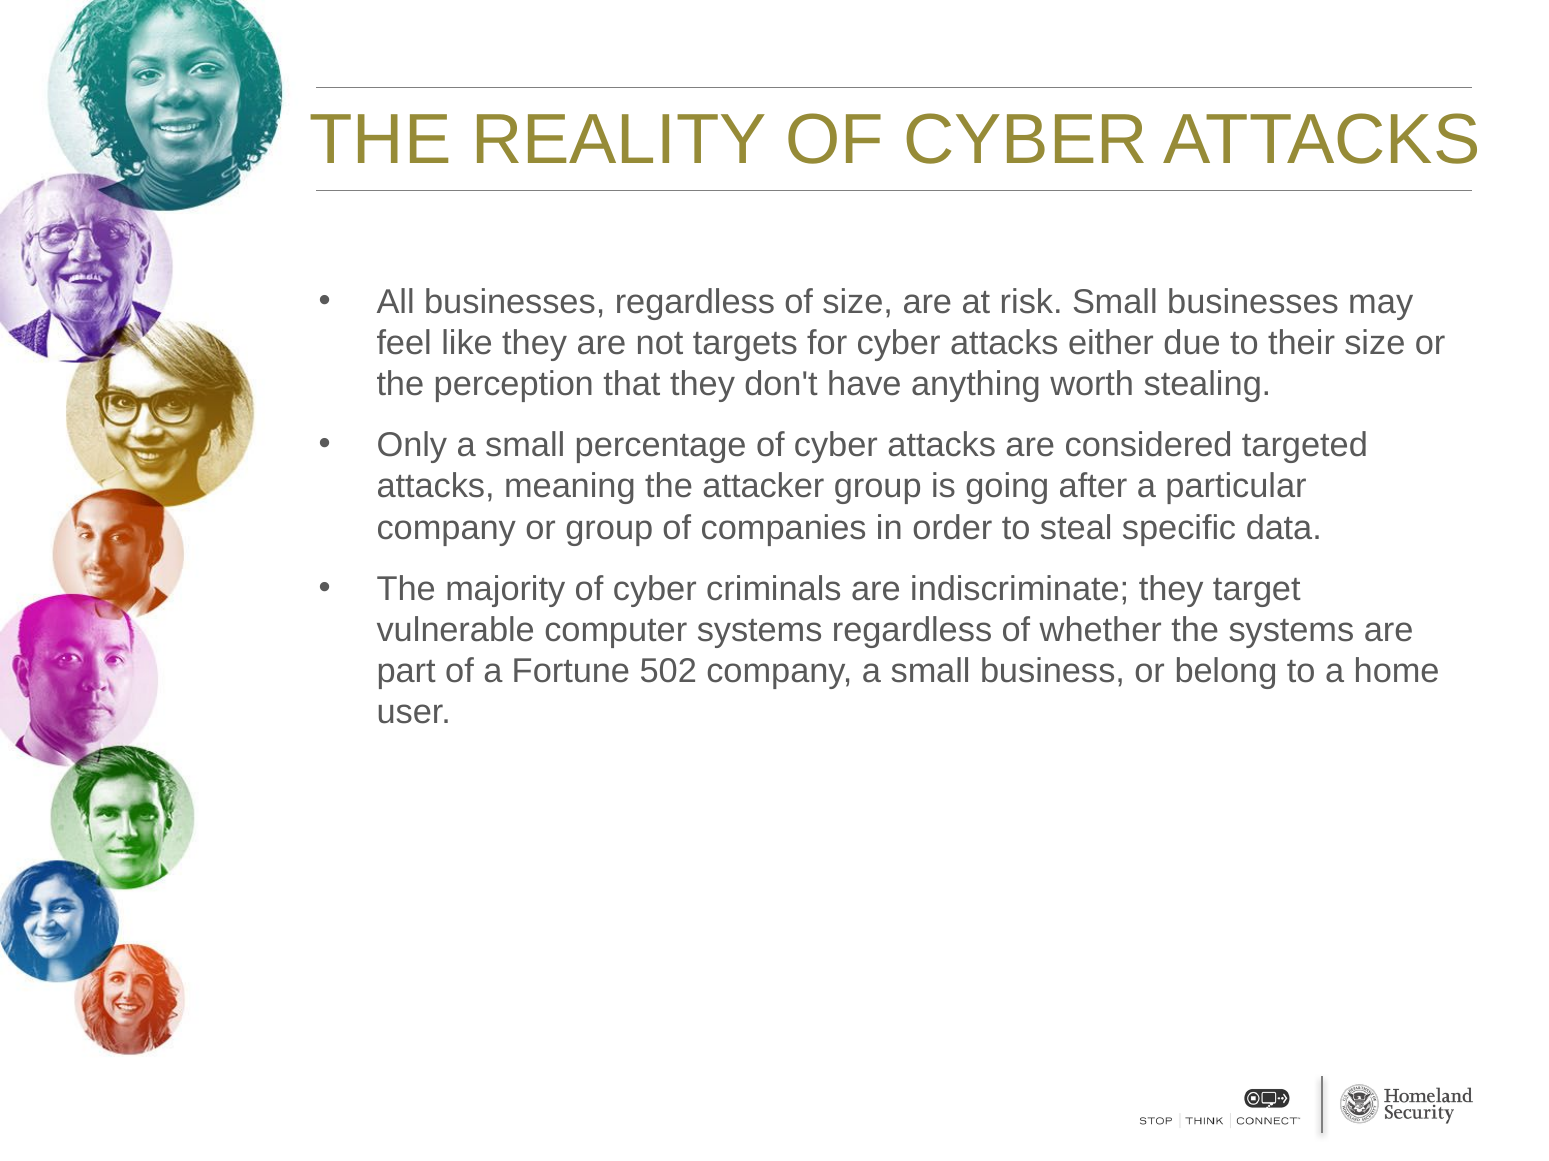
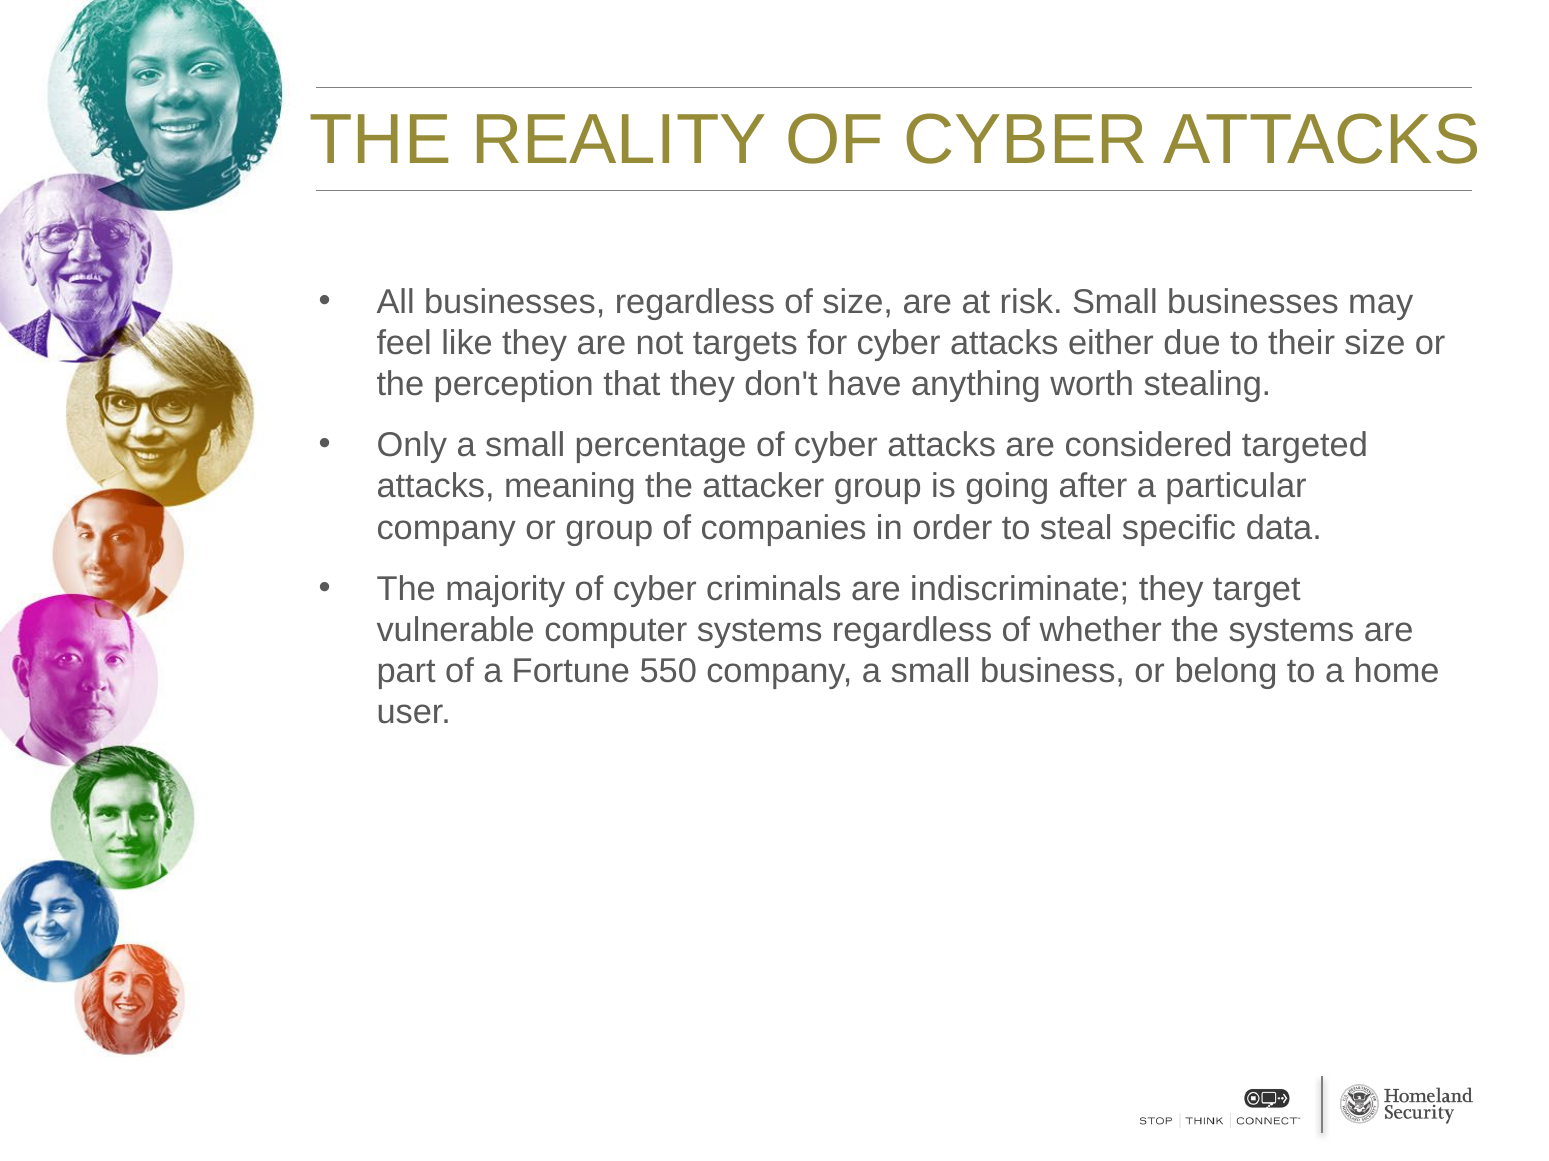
502: 502 -> 550 (668, 672)
